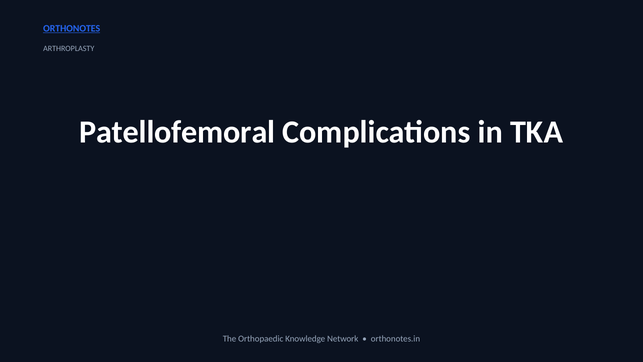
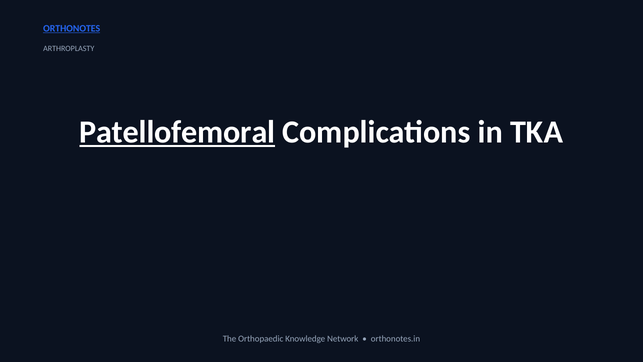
Patellofemoral underline: none -> present (177, 132)
